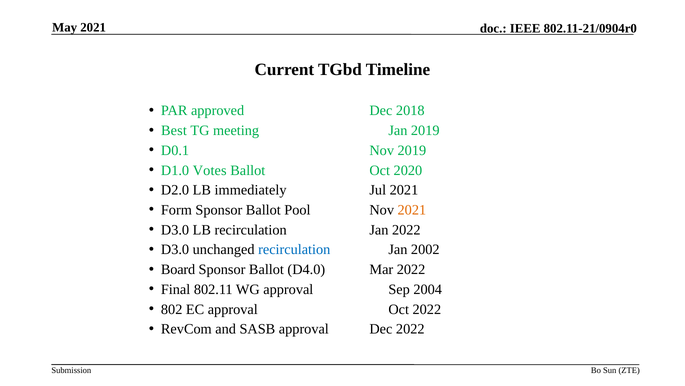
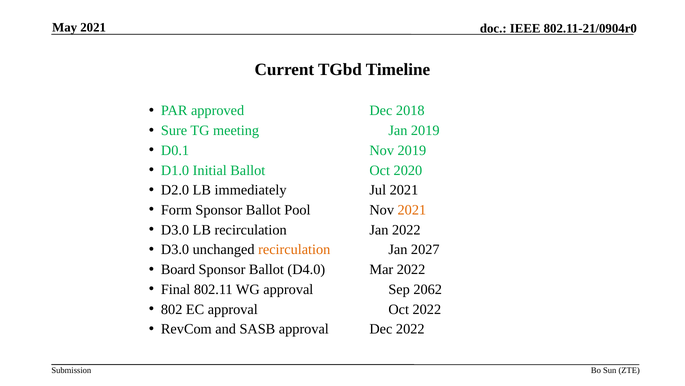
Best: Best -> Sure (174, 130)
Votes: Votes -> Initial (210, 170)
recirculation colour: blue -> orange (294, 249)
2002: 2002 -> 2027 (425, 249)
2004: 2004 -> 2062 (428, 289)
